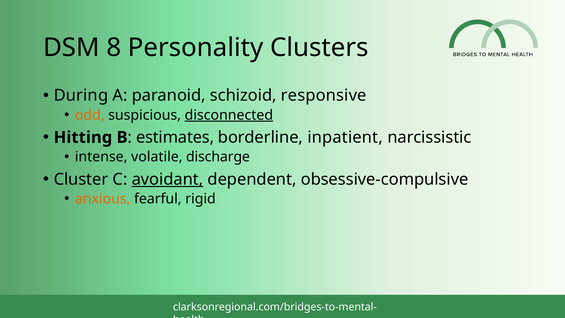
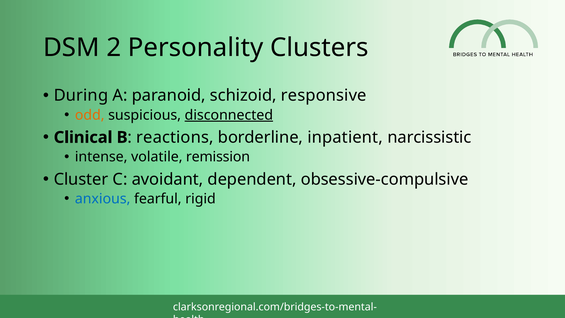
8: 8 -> 2 (114, 47)
Hitting: Hitting -> Clinical (83, 137)
estimates: estimates -> reactions (175, 137)
discharge: discharge -> remission (218, 157)
avoidant underline: present -> none (168, 179)
anxious colour: orange -> blue (103, 199)
